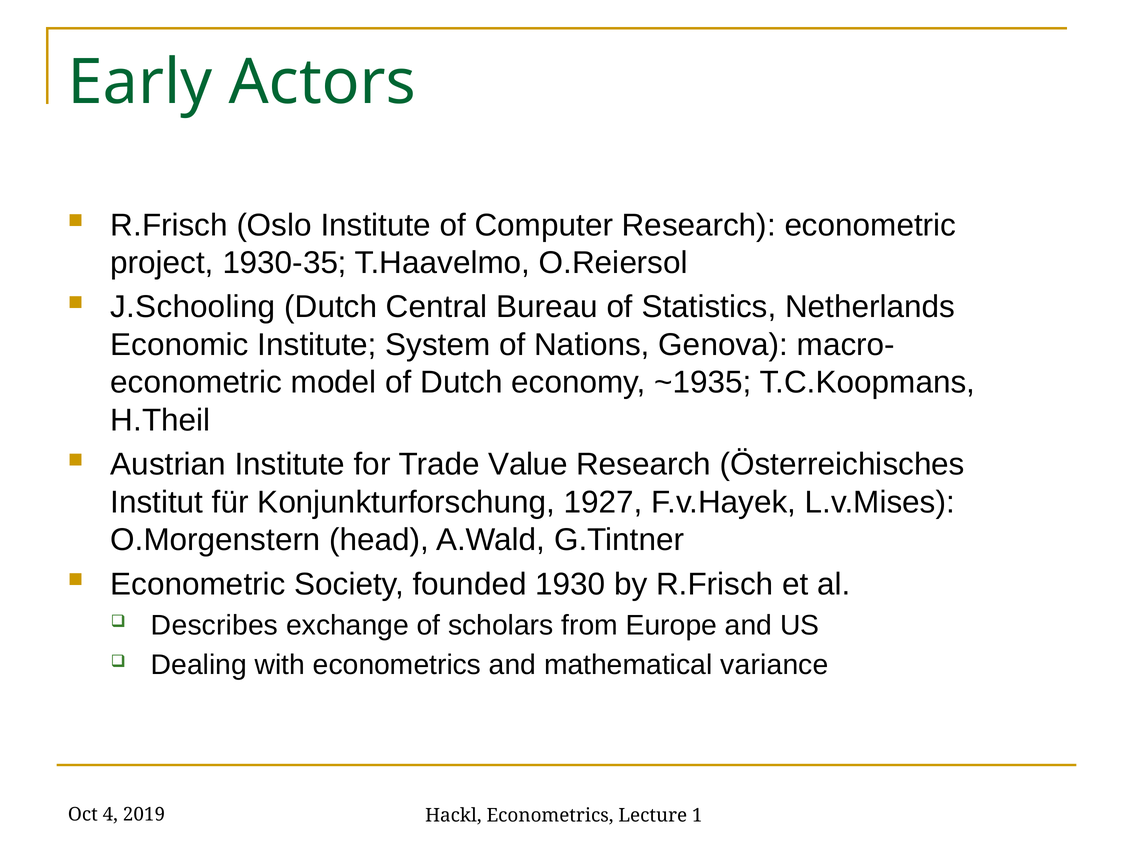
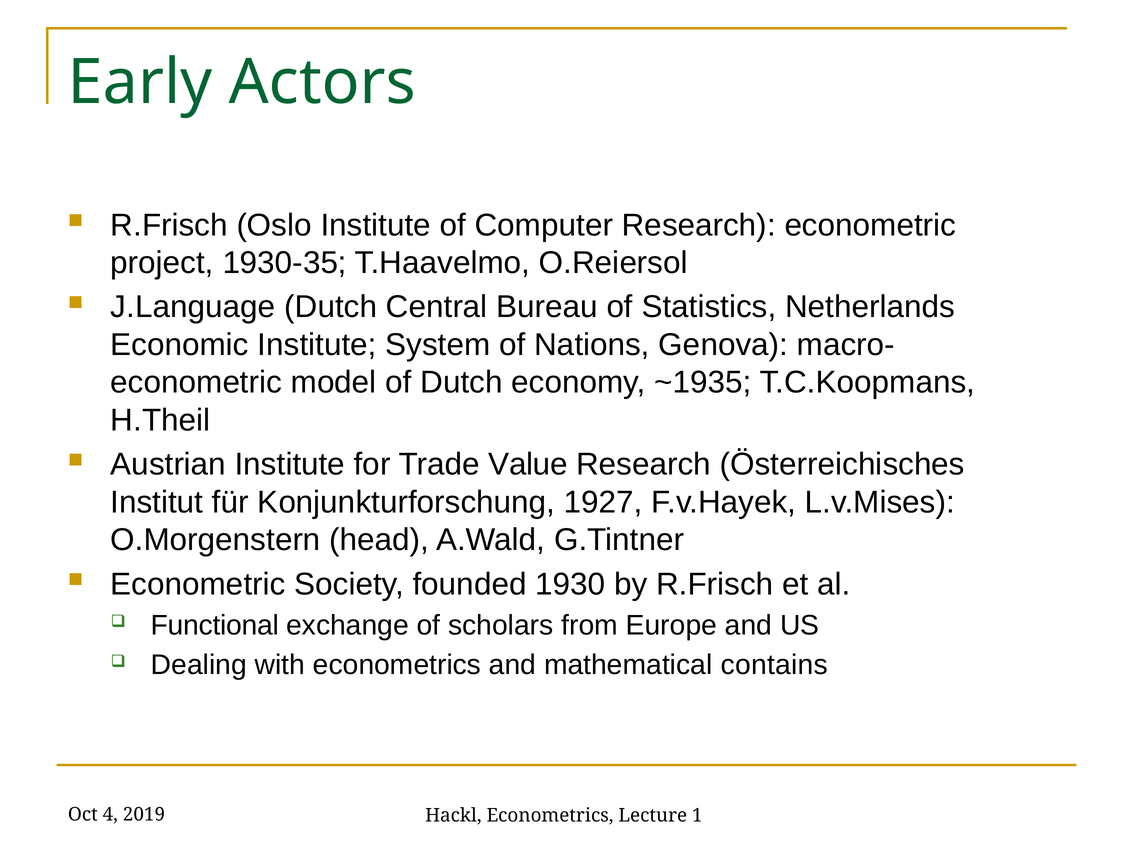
J.Schooling: J.Schooling -> J.Language (193, 307)
Describes: Describes -> Functional (215, 625)
variance: variance -> contains (774, 665)
